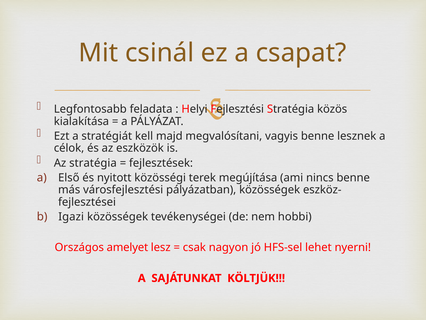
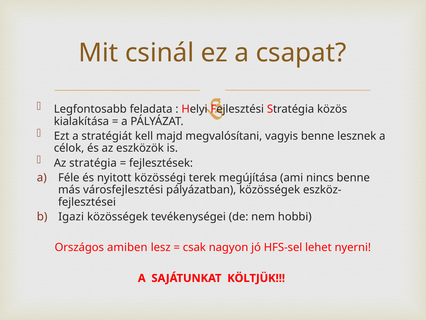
Első: Első -> Féle (69, 177)
amelyet: amelyet -> amiben (127, 247)
